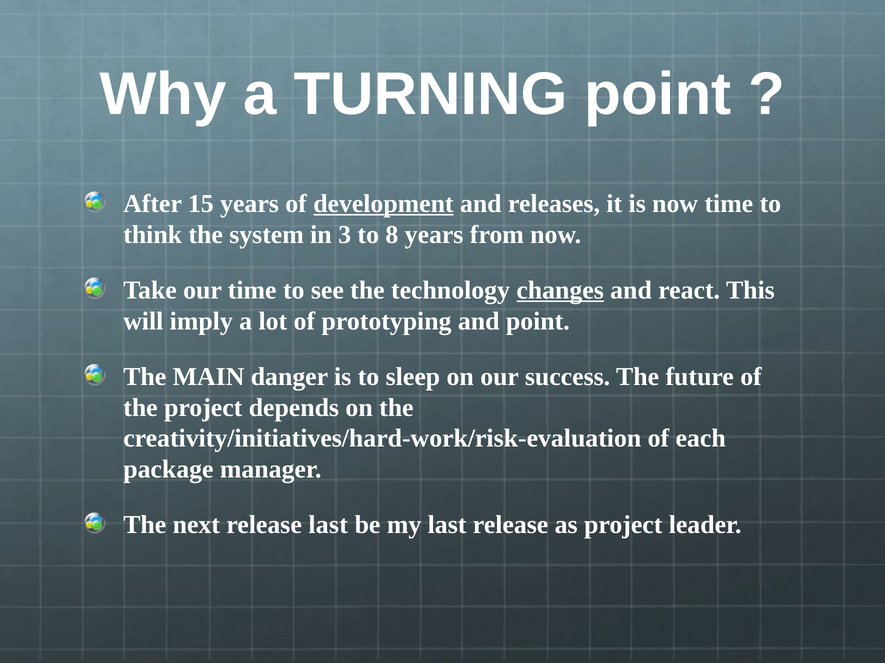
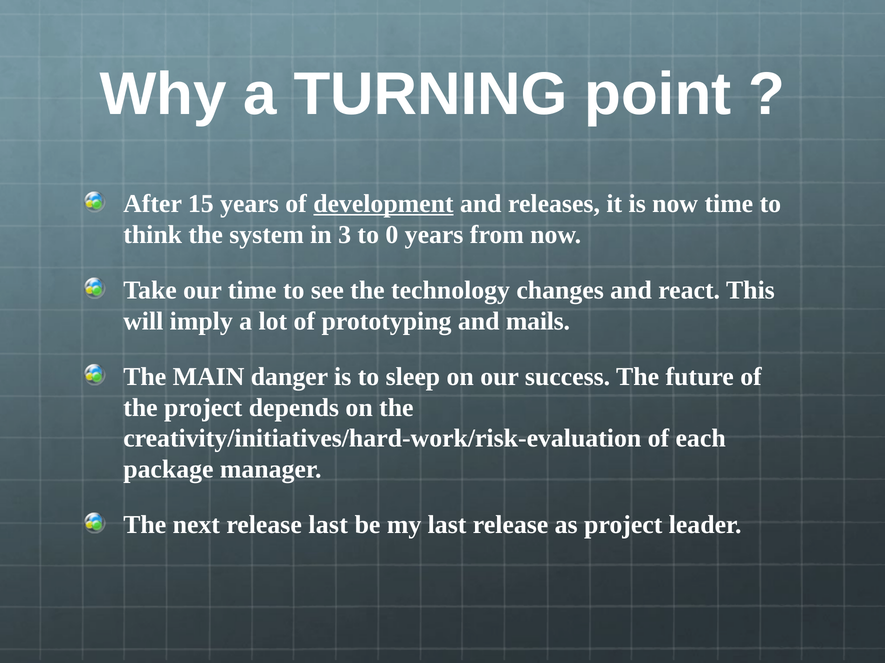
8: 8 -> 0 (392, 235)
changes underline: present -> none (560, 290)
and point: point -> mails (538, 321)
